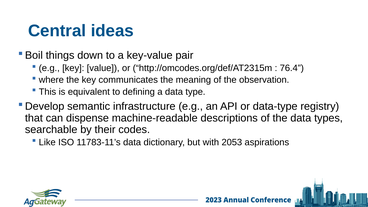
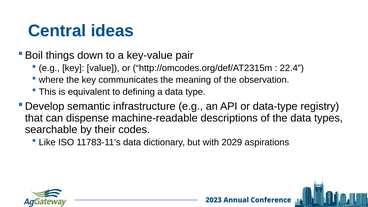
76.4: 76.4 -> 22.4 (292, 68)
2053: 2053 -> 2029 (232, 142)
